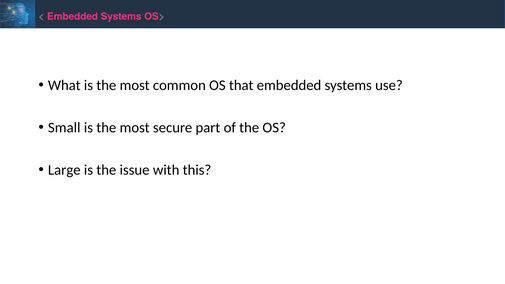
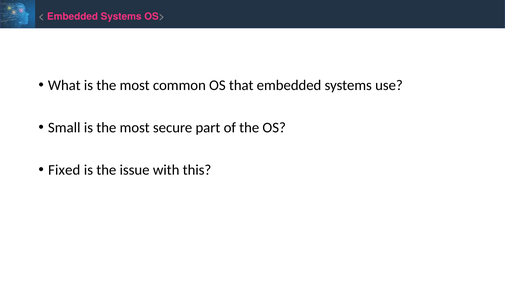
Large: Large -> Fixed (64, 170)
